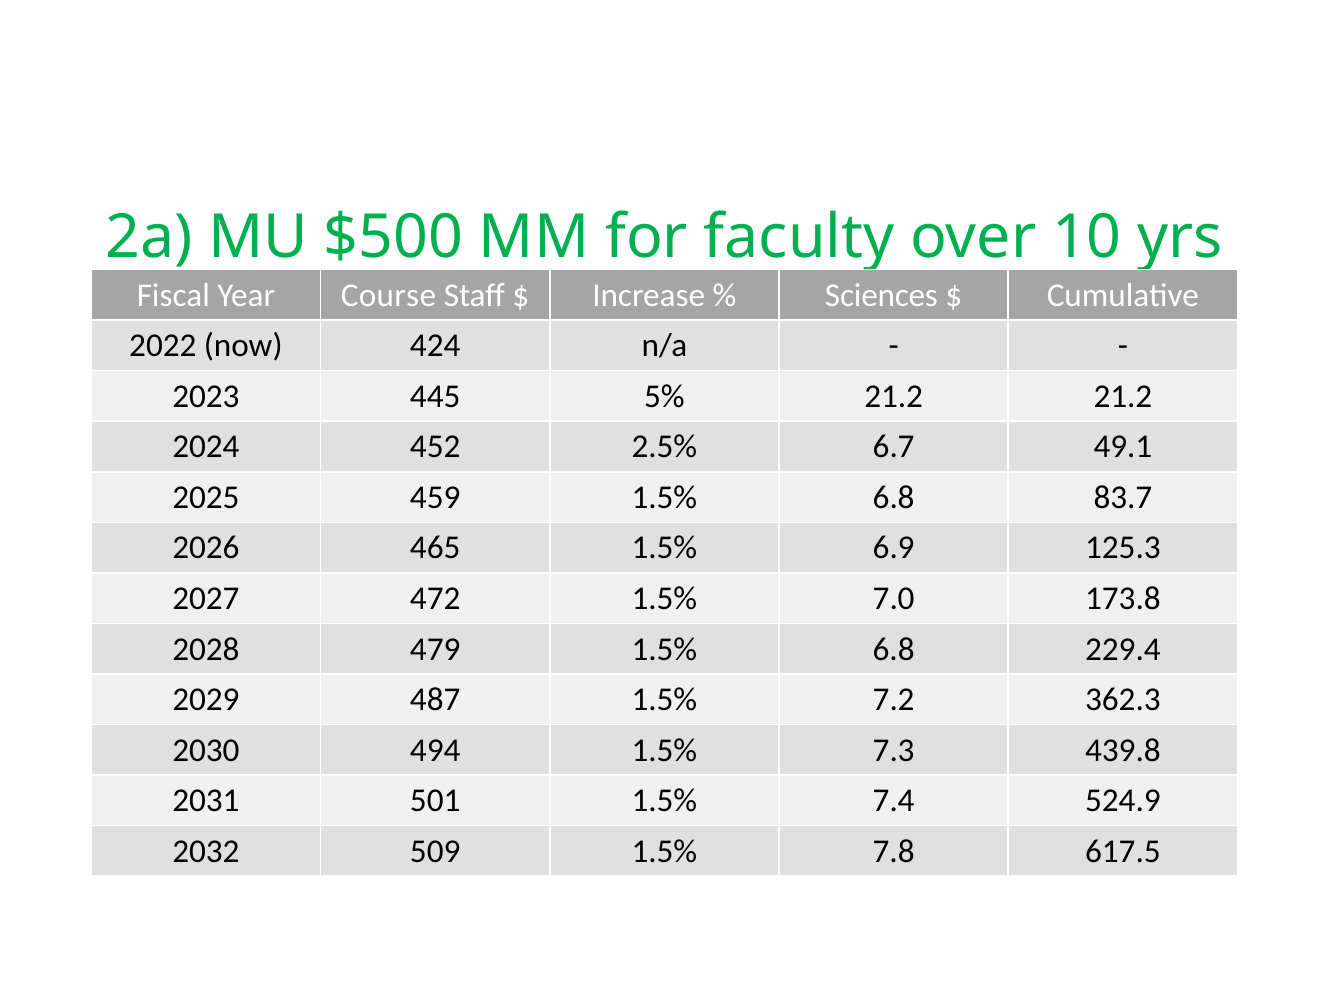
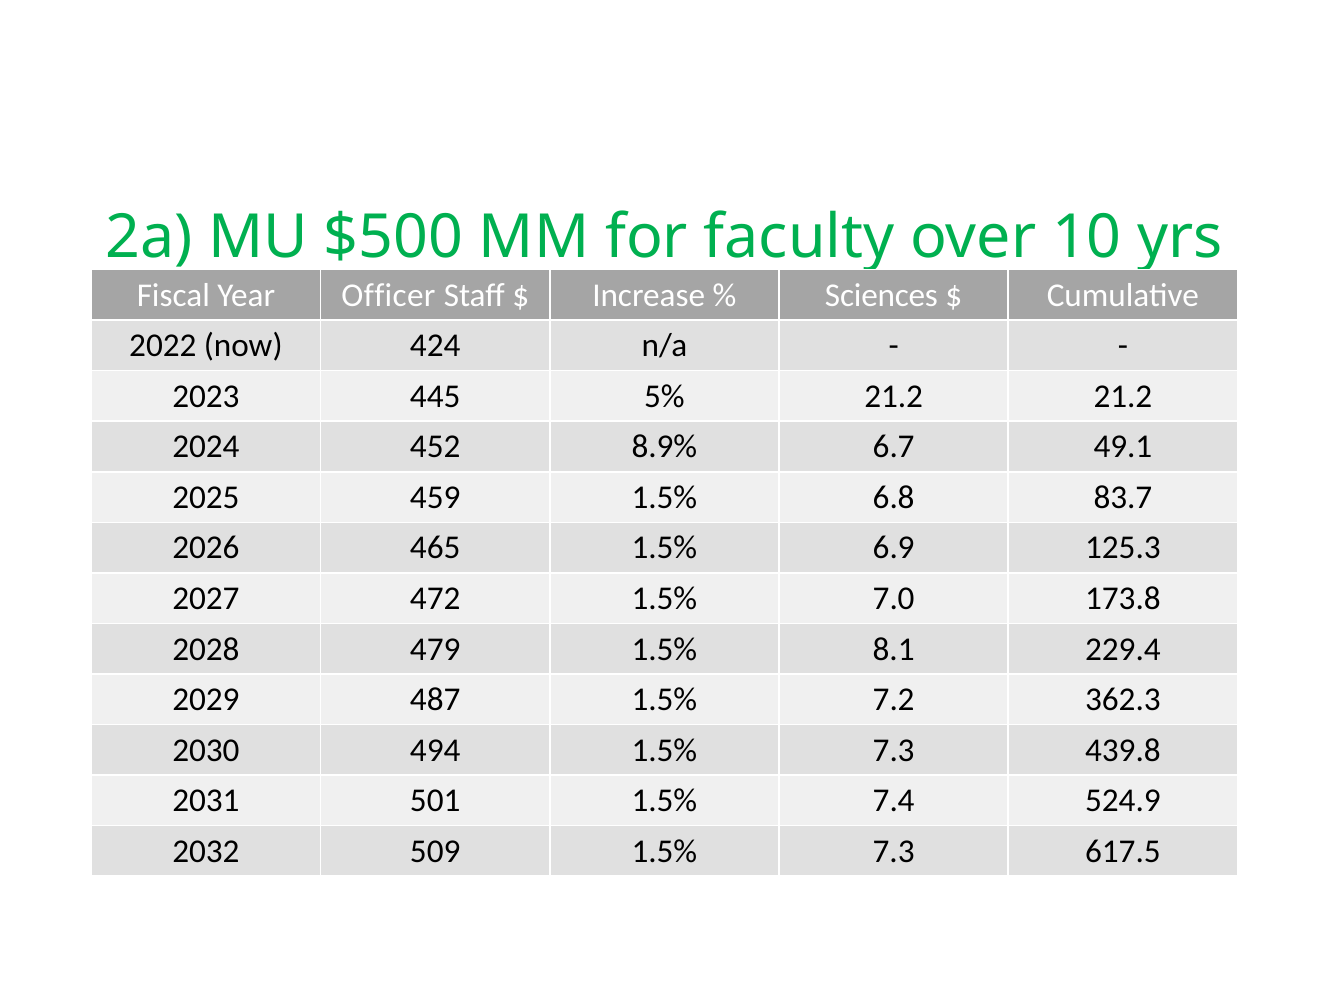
Course: Course -> Officer (388, 295)
2.5%: 2.5% -> 8.9% (664, 447)
479 1.5% 6.8: 6.8 -> 8.1 (894, 649)
509 1.5% 7.8: 7.8 -> 7.3 (894, 851)
